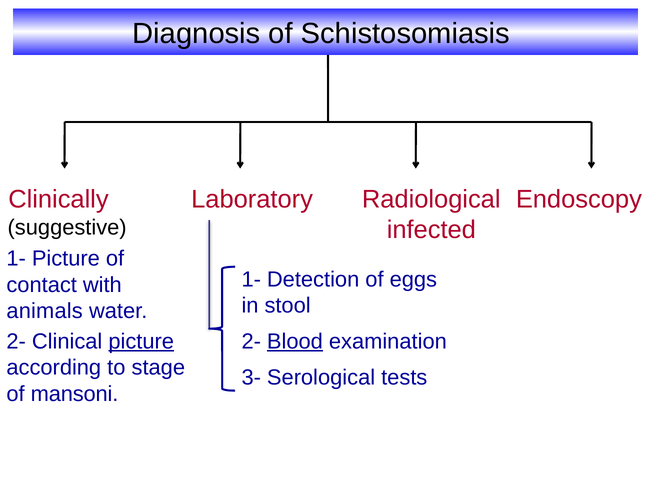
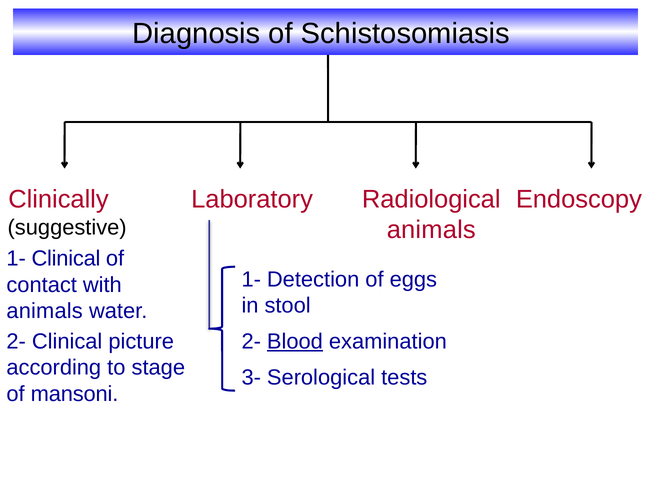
infected: infected -> animals (431, 230)
1- Picture: Picture -> Clinical (66, 259)
picture underline: present -> none (141, 341)
